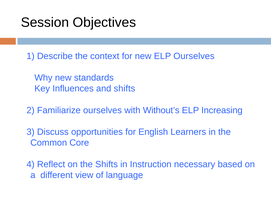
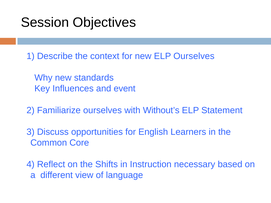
and shifts: shifts -> event (125, 89)
Increasing: Increasing -> Statement (222, 110)
